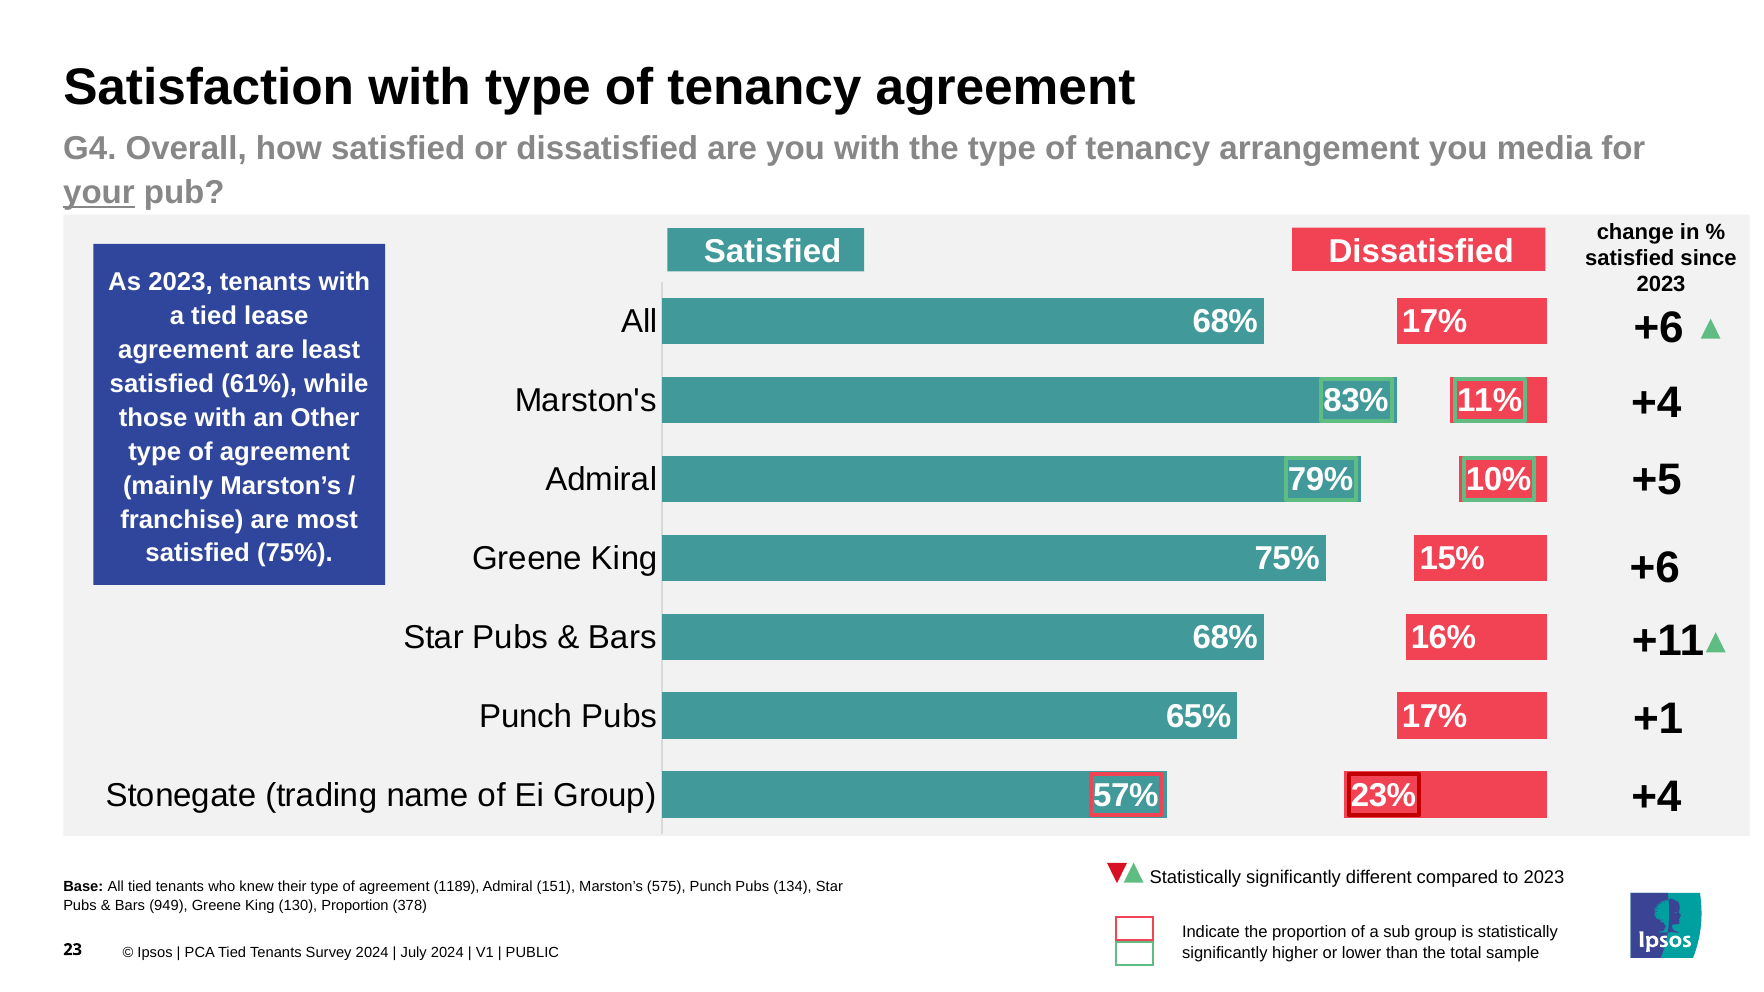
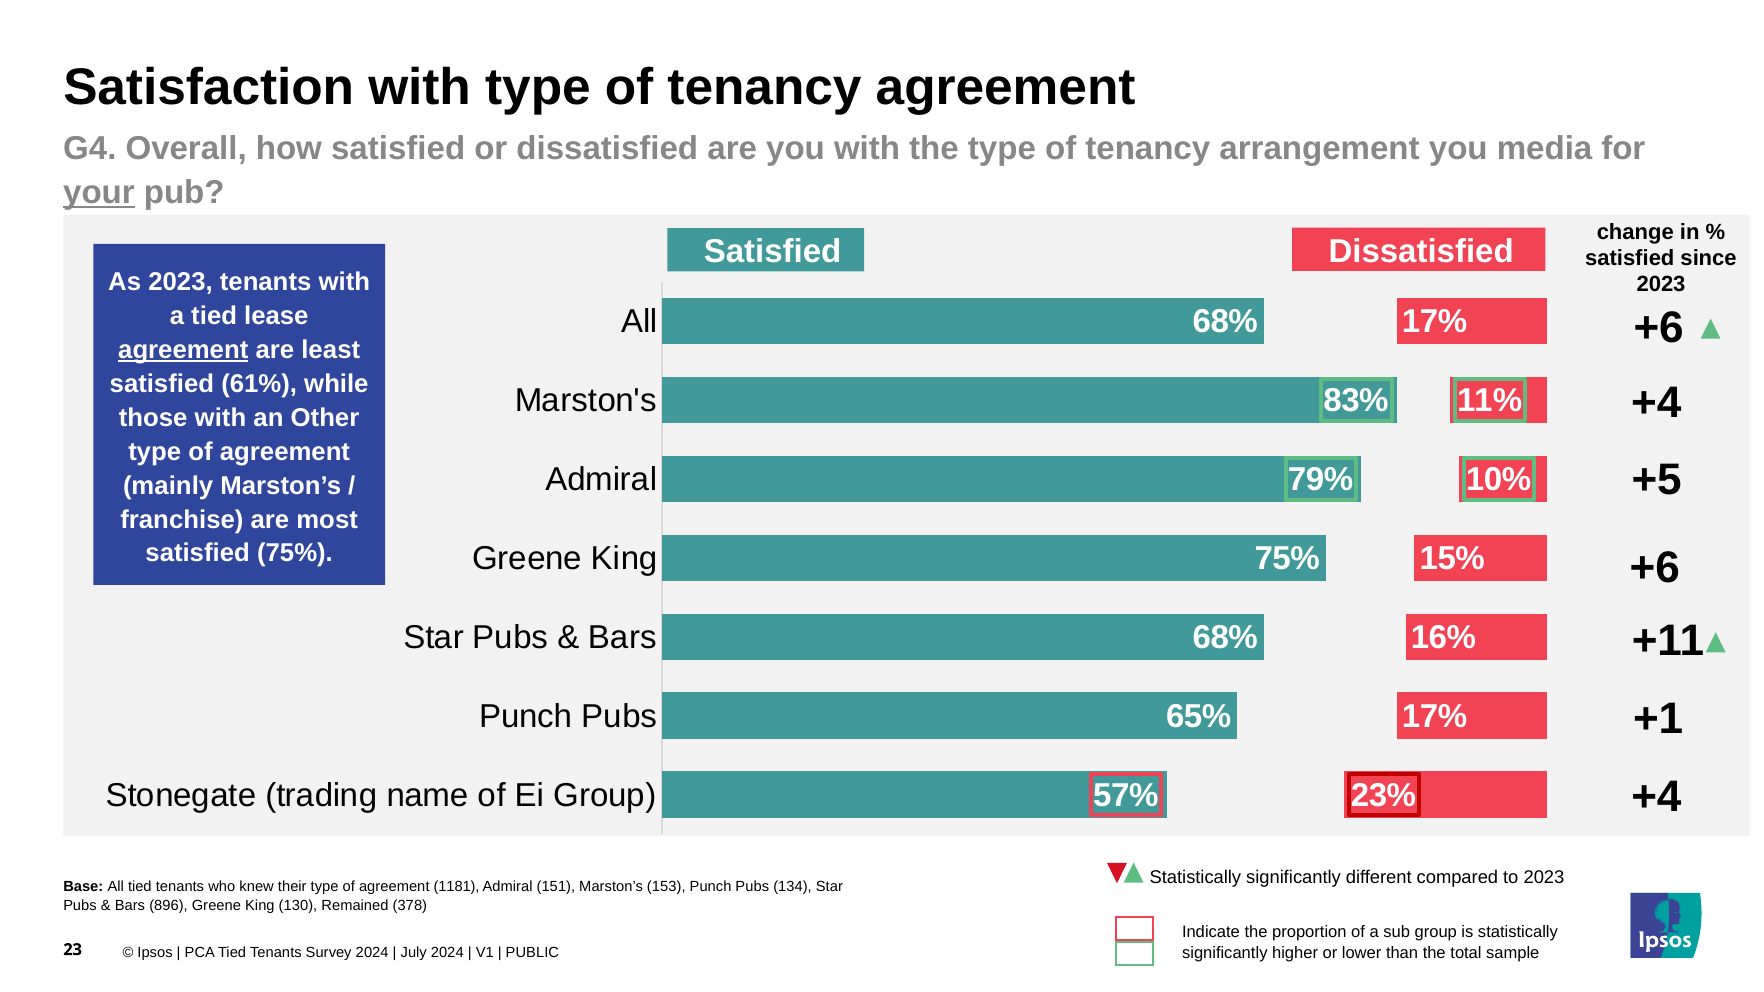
agreement underline: none -> present (183, 350)
1189: 1189 -> 1181 (457, 887)
575: 575 -> 153 (666, 887)
949: 949 -> 896 (169, 906)
130 Proportion: Proportion -> Remained (355, 906)
